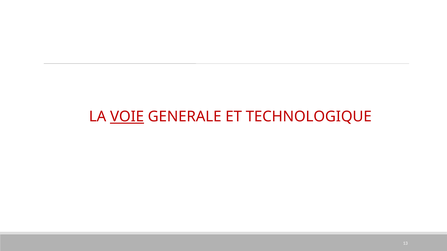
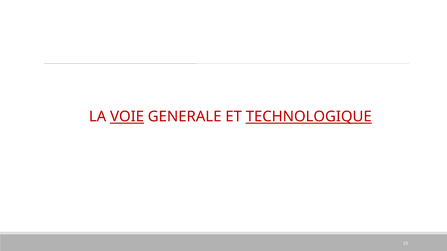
TECHNOLOGIQUE underline: none -> present (309, 117)
